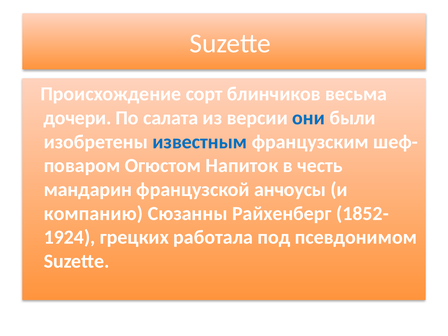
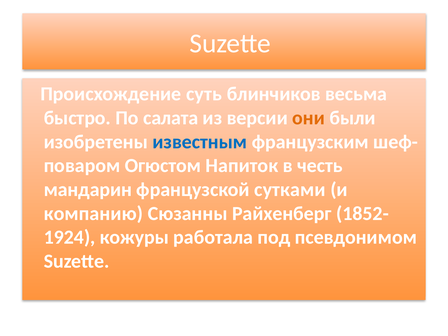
сорт: сорт -> суть (204, 94)
дочери: дочери -> быстро (77, 118)
они colour: blue -> orange (309, 118)
анчоусы: анчоусы -> сутками (290, 190)
грецких: грецких -> кожуры (134, 237)
